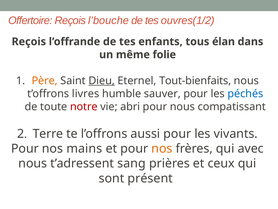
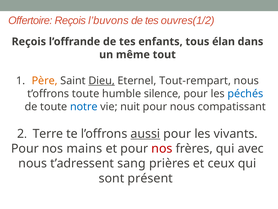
l’bouche: l’bouche -> l’buvons (109, 20)
folie: folie -> tout (164, 55)
Tout-bienfaits: Tout-bienfaits -> Tout-rempart (195, 80)
t’offrons livres: livres -> toute (86, 93)
sauver: sauver -> silence (162, 93)
notre colour: red -> blue (84, 106)
abri: abri -> nuit (130, 106)
aussi underline: none -> present (145, 133)
nos colour: orange -> red (162, 148)
